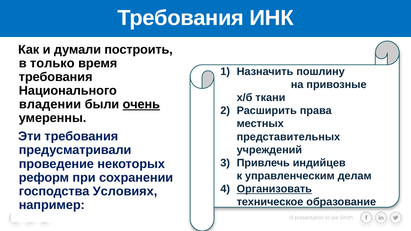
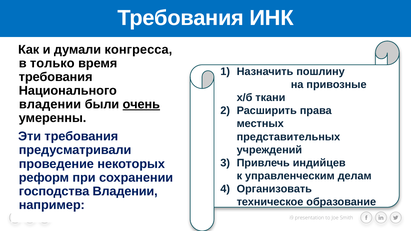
построить: построить -> конгресса (138, 50)
Организовать underline: present -> none (274, 189)
господства Условиях: Условиях -> Владении (125, 191)
